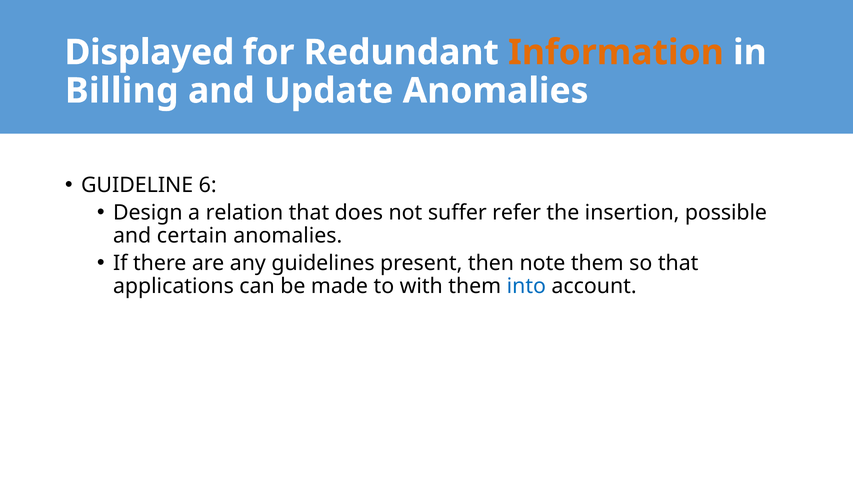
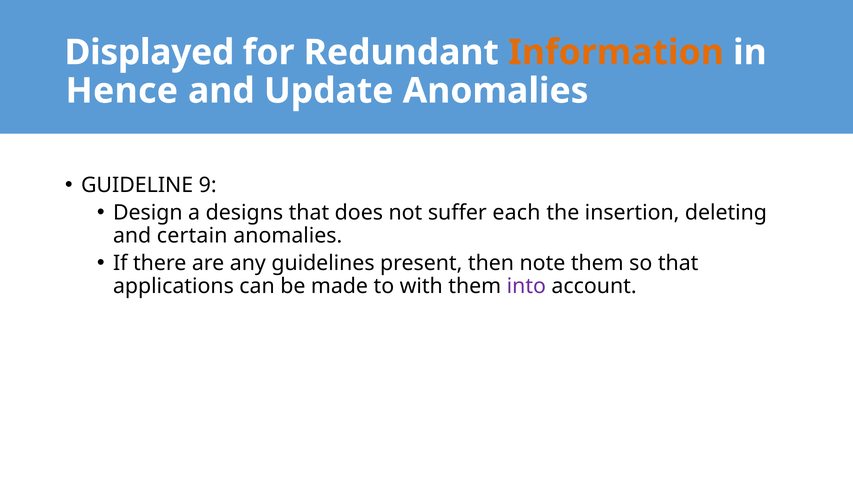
Billing: Billing -> Hence (122, 91)
6: 6 -> 9 (208, 185)
relation: relation -> designs (244, 213)
refer: refer -> each (516, 213)
possible: possible -> deleting (726, 213)
into colour: blue -> purple (526, 286)
